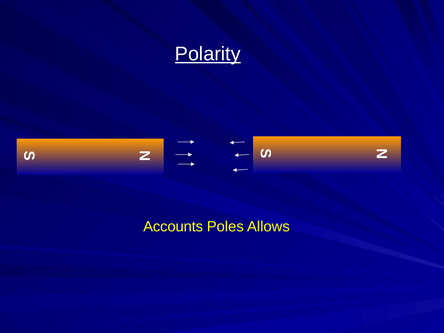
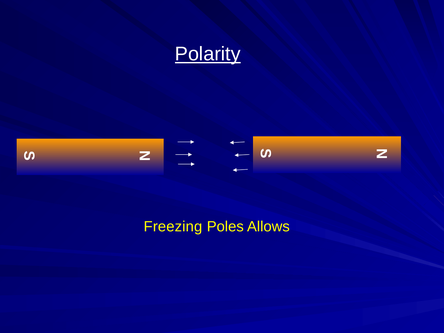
Accounts: Accounts -> Freezing (173, 227)
